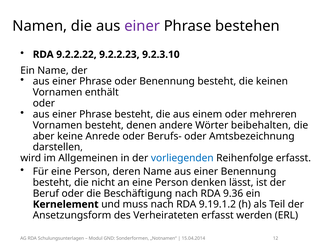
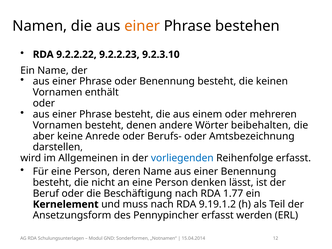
einer colour: purple -> orange (142, 26)
9.36: 9.36 -> 1.77 (233, 193)
Verheirateten: Verheirateten -> Pennypincher (166, 215)
